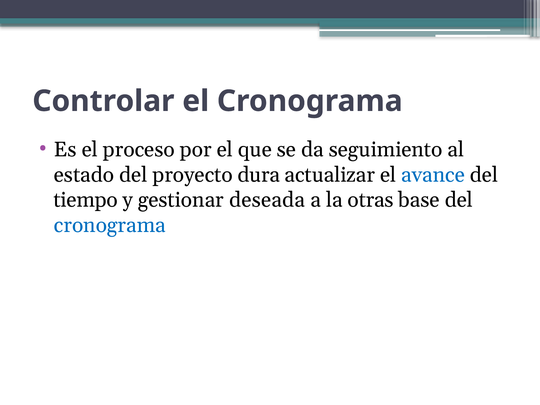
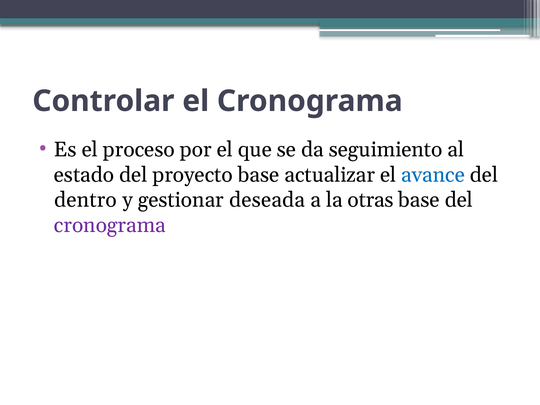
proyecto dura: dura -> base (259, 175)
tiempo: tiempo -> dentro (86, 200)
cronograma colour: blue -> purple (110, 225)
